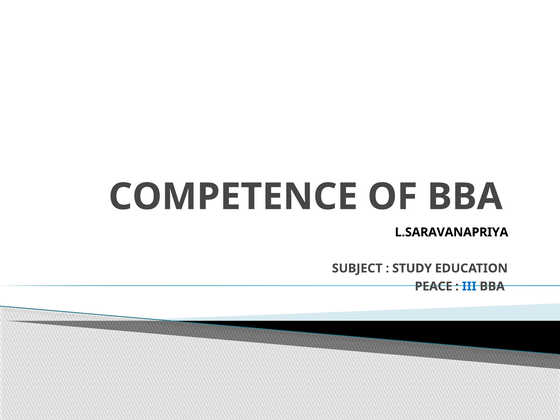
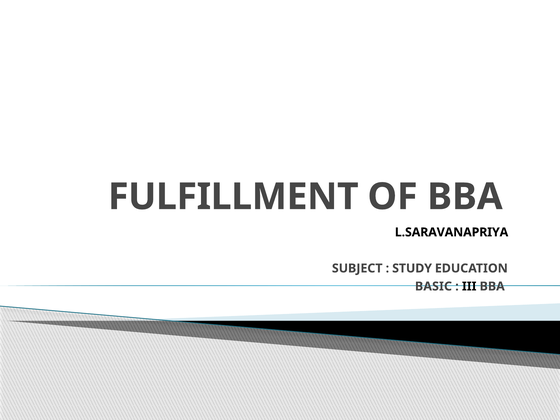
COMPETENCE: COMPETENCE -> FULFILLMENT (233, 197)
PEACE: PEACE -> BASIC (433, 286)
III colour: blue -> black (469, 286)
